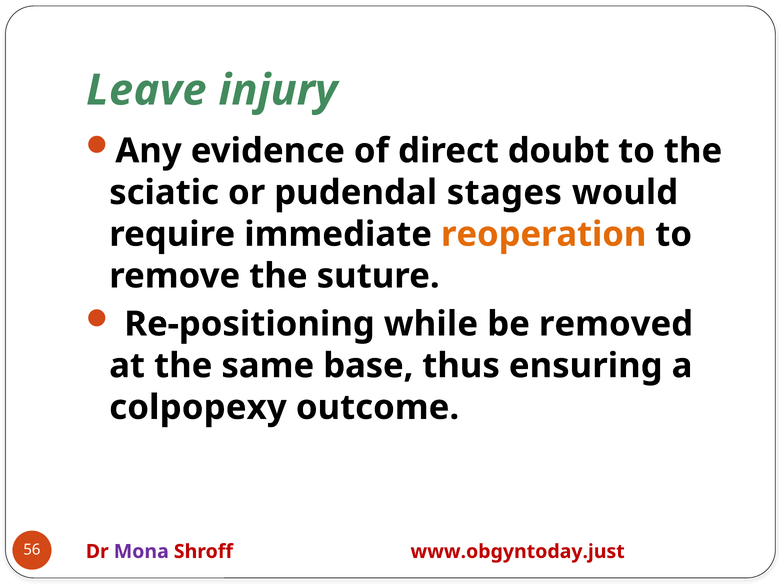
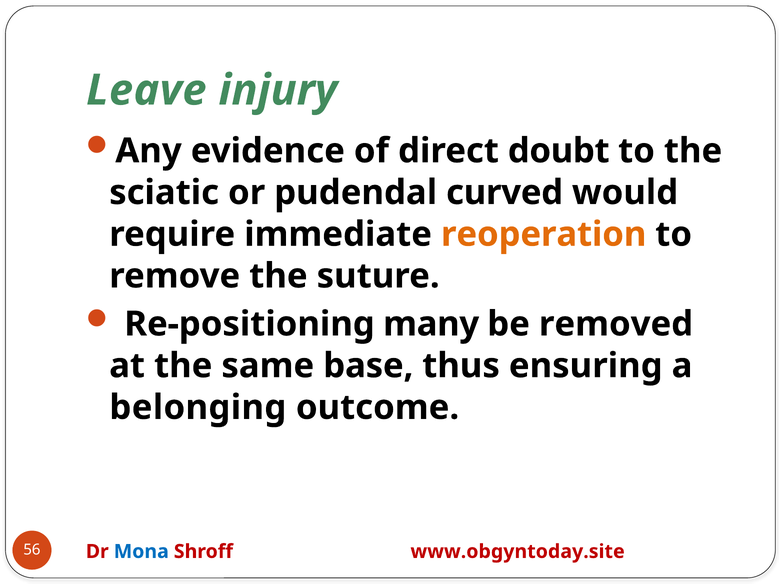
stages: stages -> curved (505, 192)
while: while -> many (431, 324)
colpopexy: colpopexy -> belonging (198, 407)
Mona colour: purple -> blue (141, 551)
www.obgyntoday.just: www.obgyntoday.just -> www.obgyntoday.site (518, 551)
